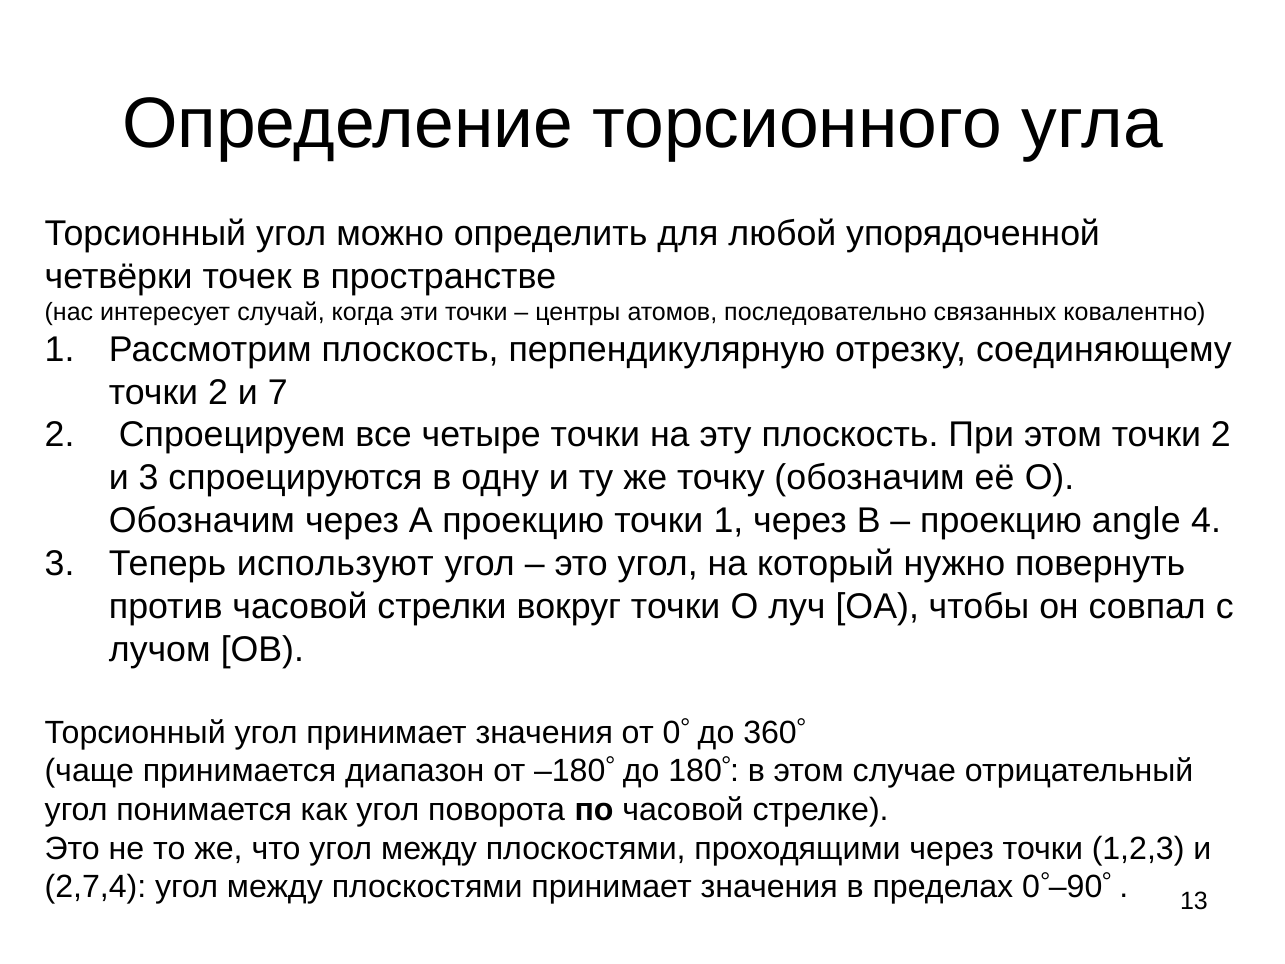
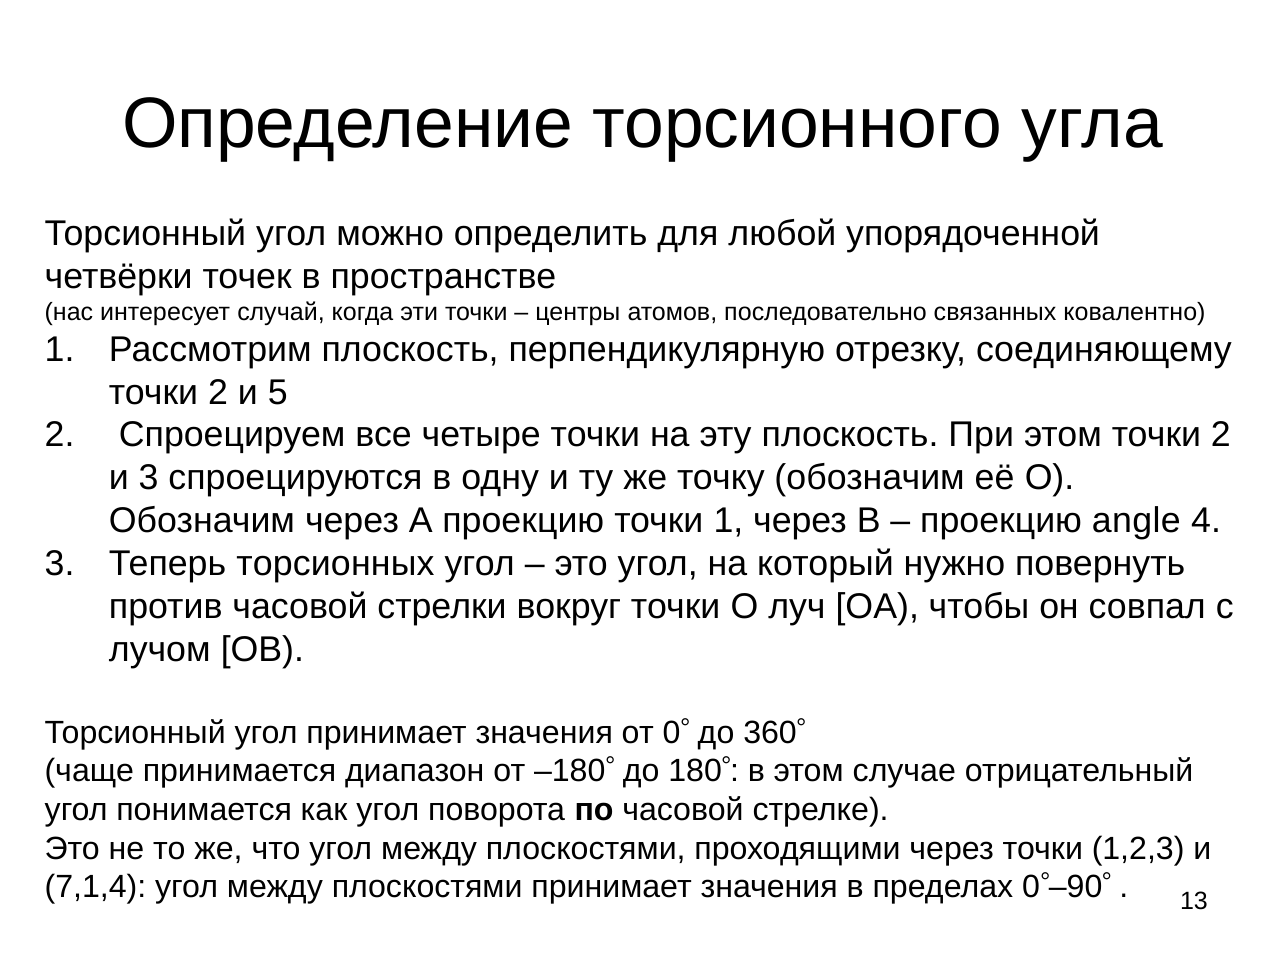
7: 7 -> 5 (278, 392)
используют: используют -> торсионных (335, 564)
2,7,4: 2,7,4 -> 7,1,4 (95, 887)
